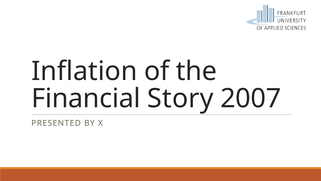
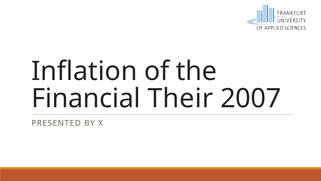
Story: Story -> Their (180, 98)
